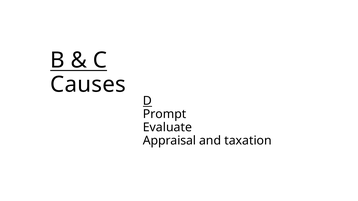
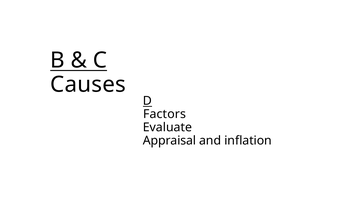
Prompt: Prompt -> Factors (165, 114)
taxation: taxation -> inflation (248, 141)
